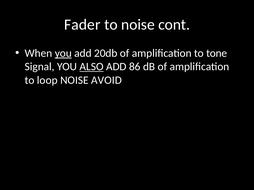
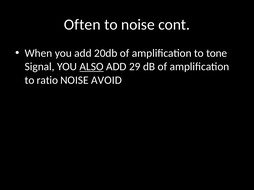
Fader: Fader -> Often (82, 25)
you underline: present -> none (63, 53)
86: 86 -> 29 (135, 67)
loop: loop -> ratio (47, 80)
